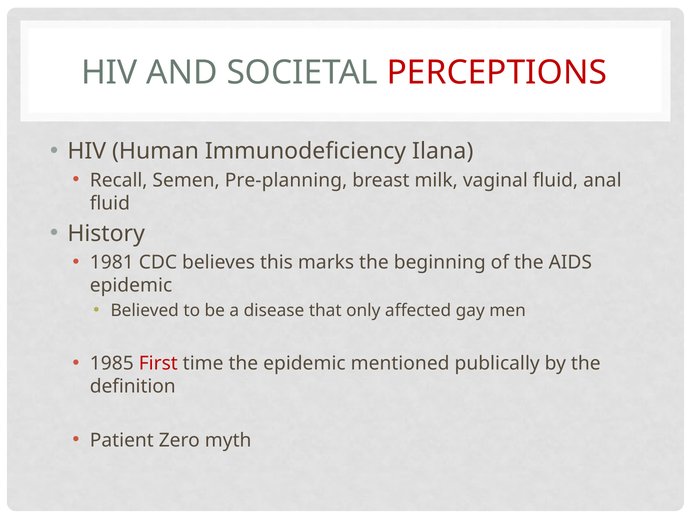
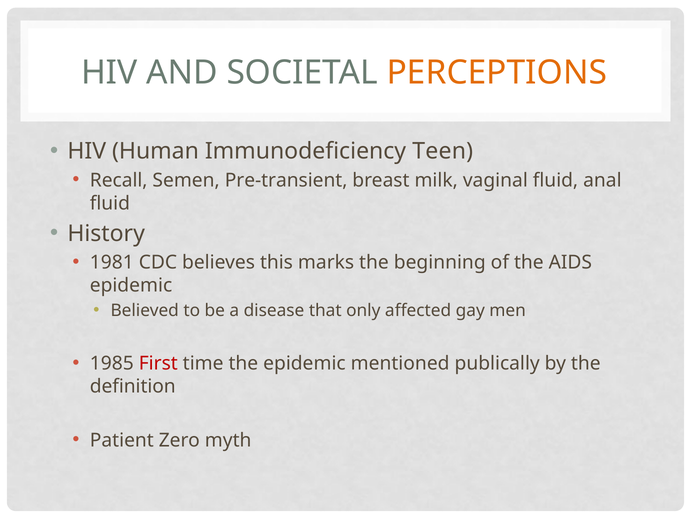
PERCEPTIONS colour: red -> orange (497, 72)
Ilana: Ilana -> Teen (443, 151)
Pre-planning: Pre-planning -> Pre-transient (286, 180)
